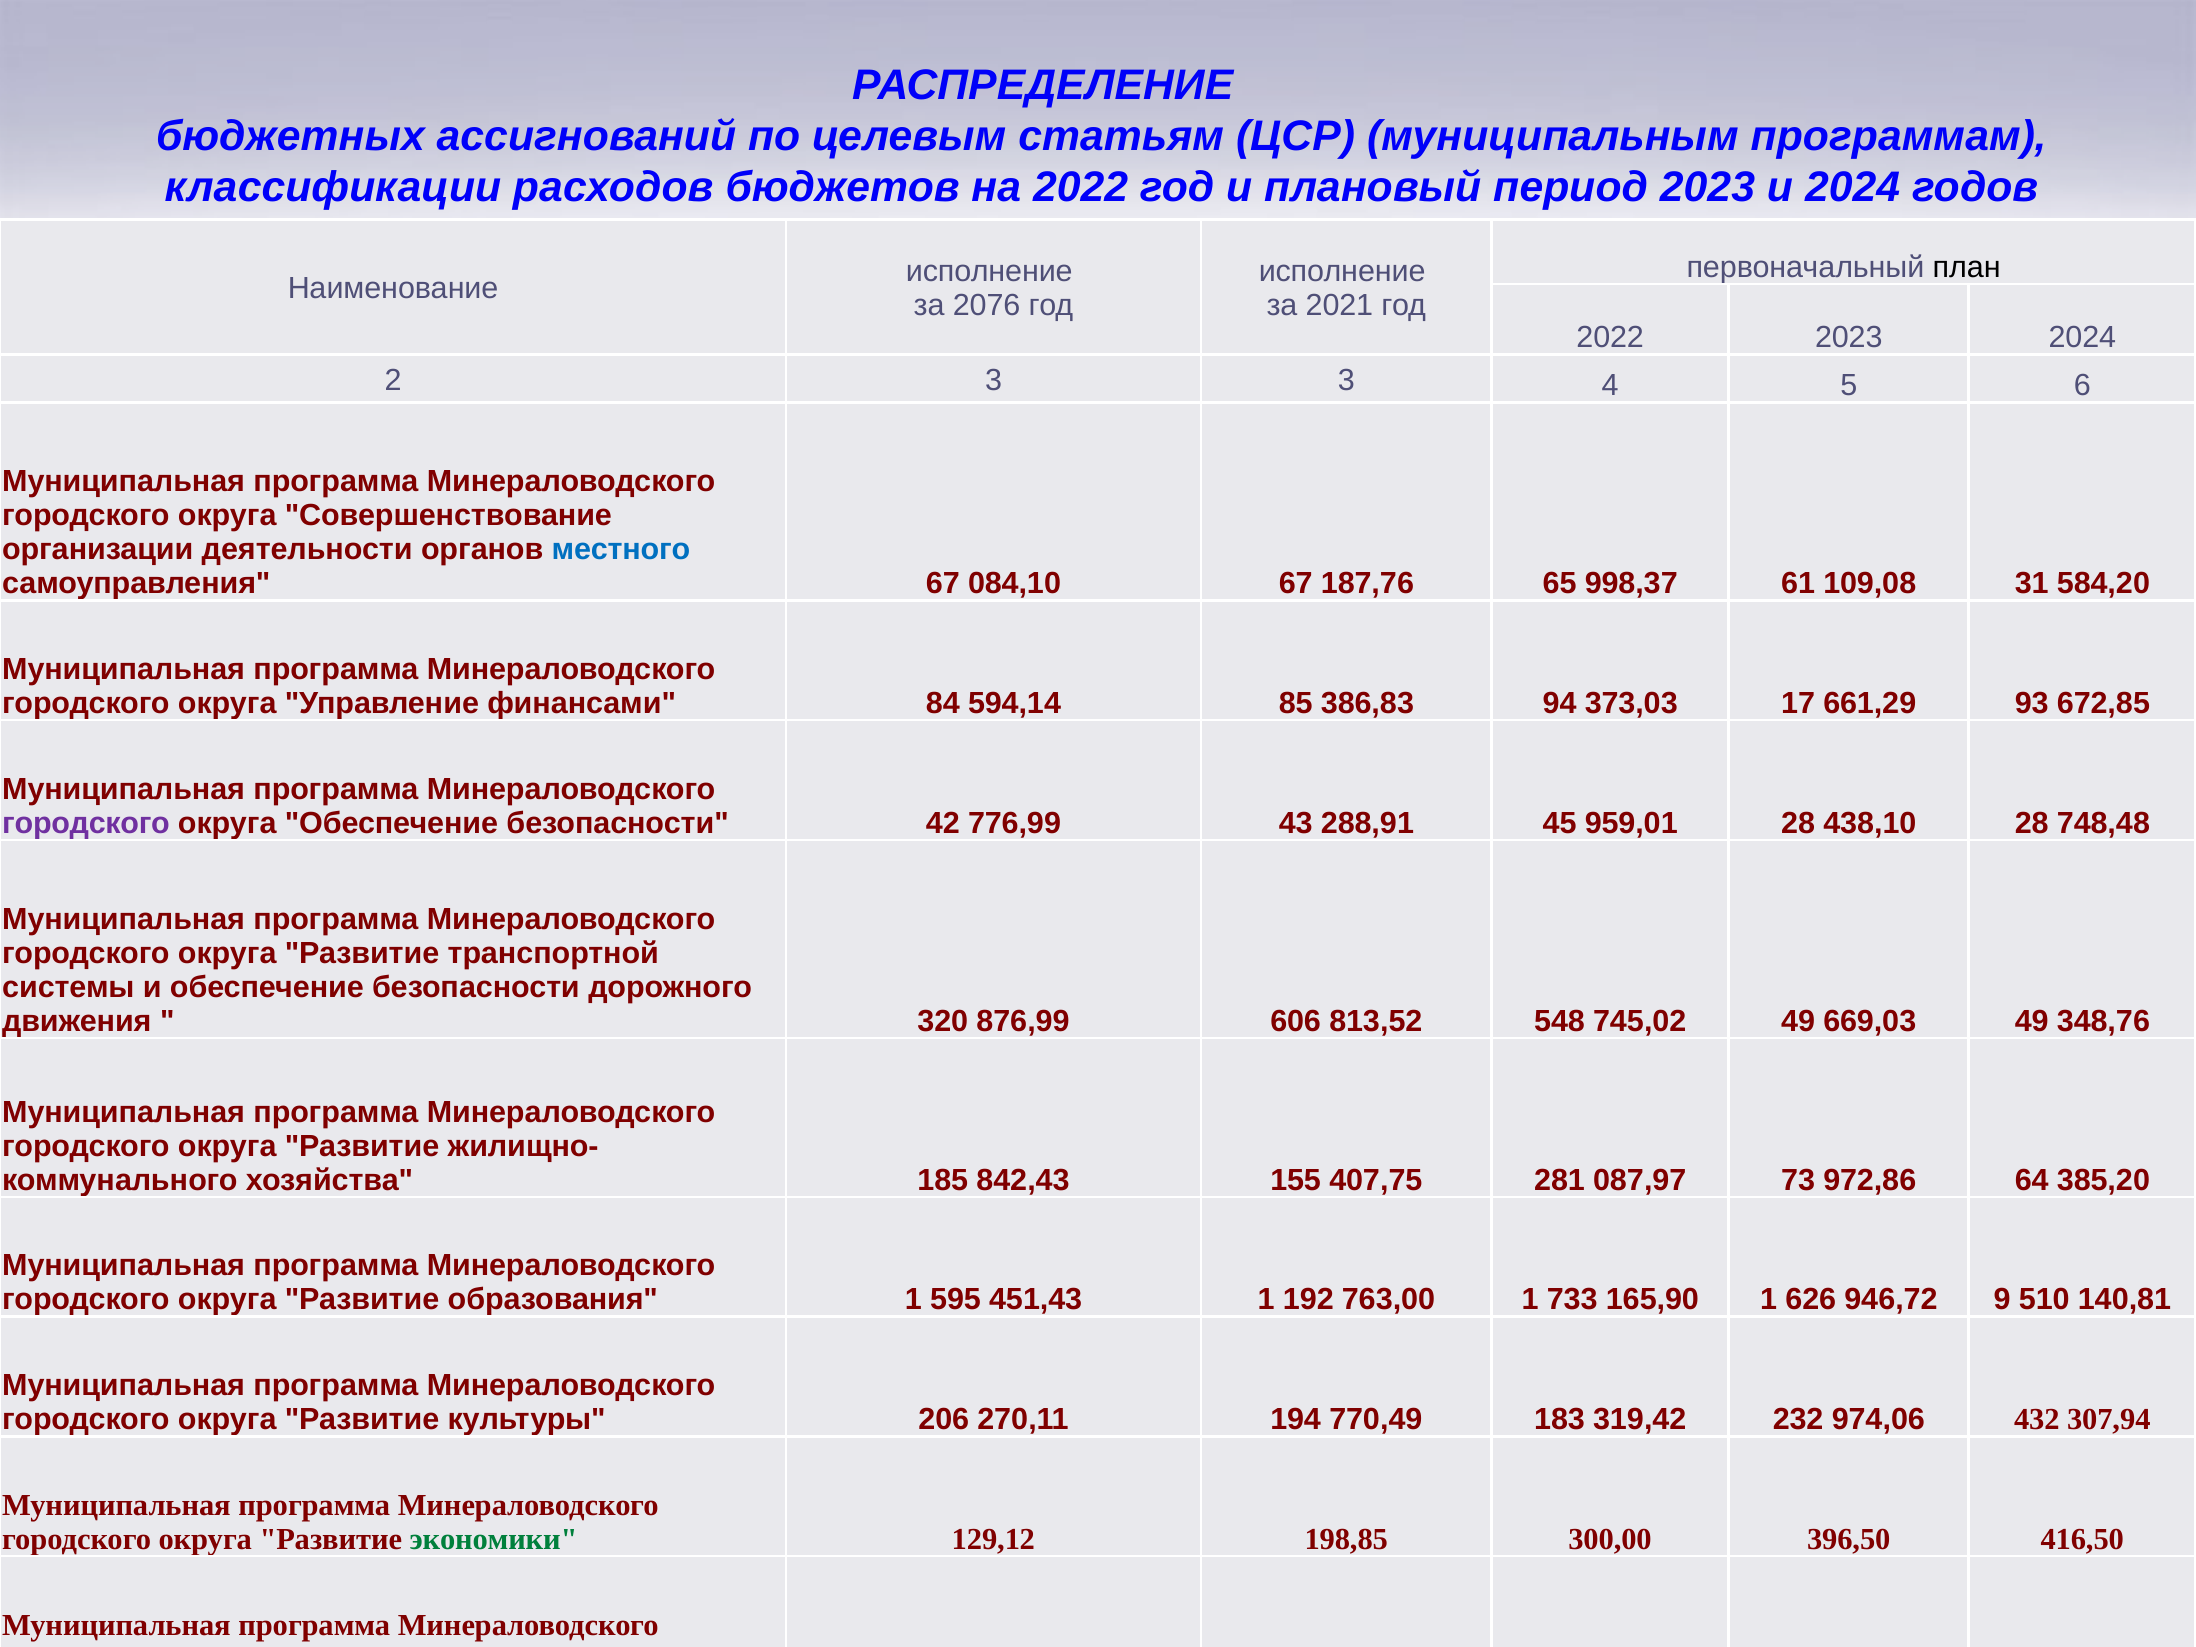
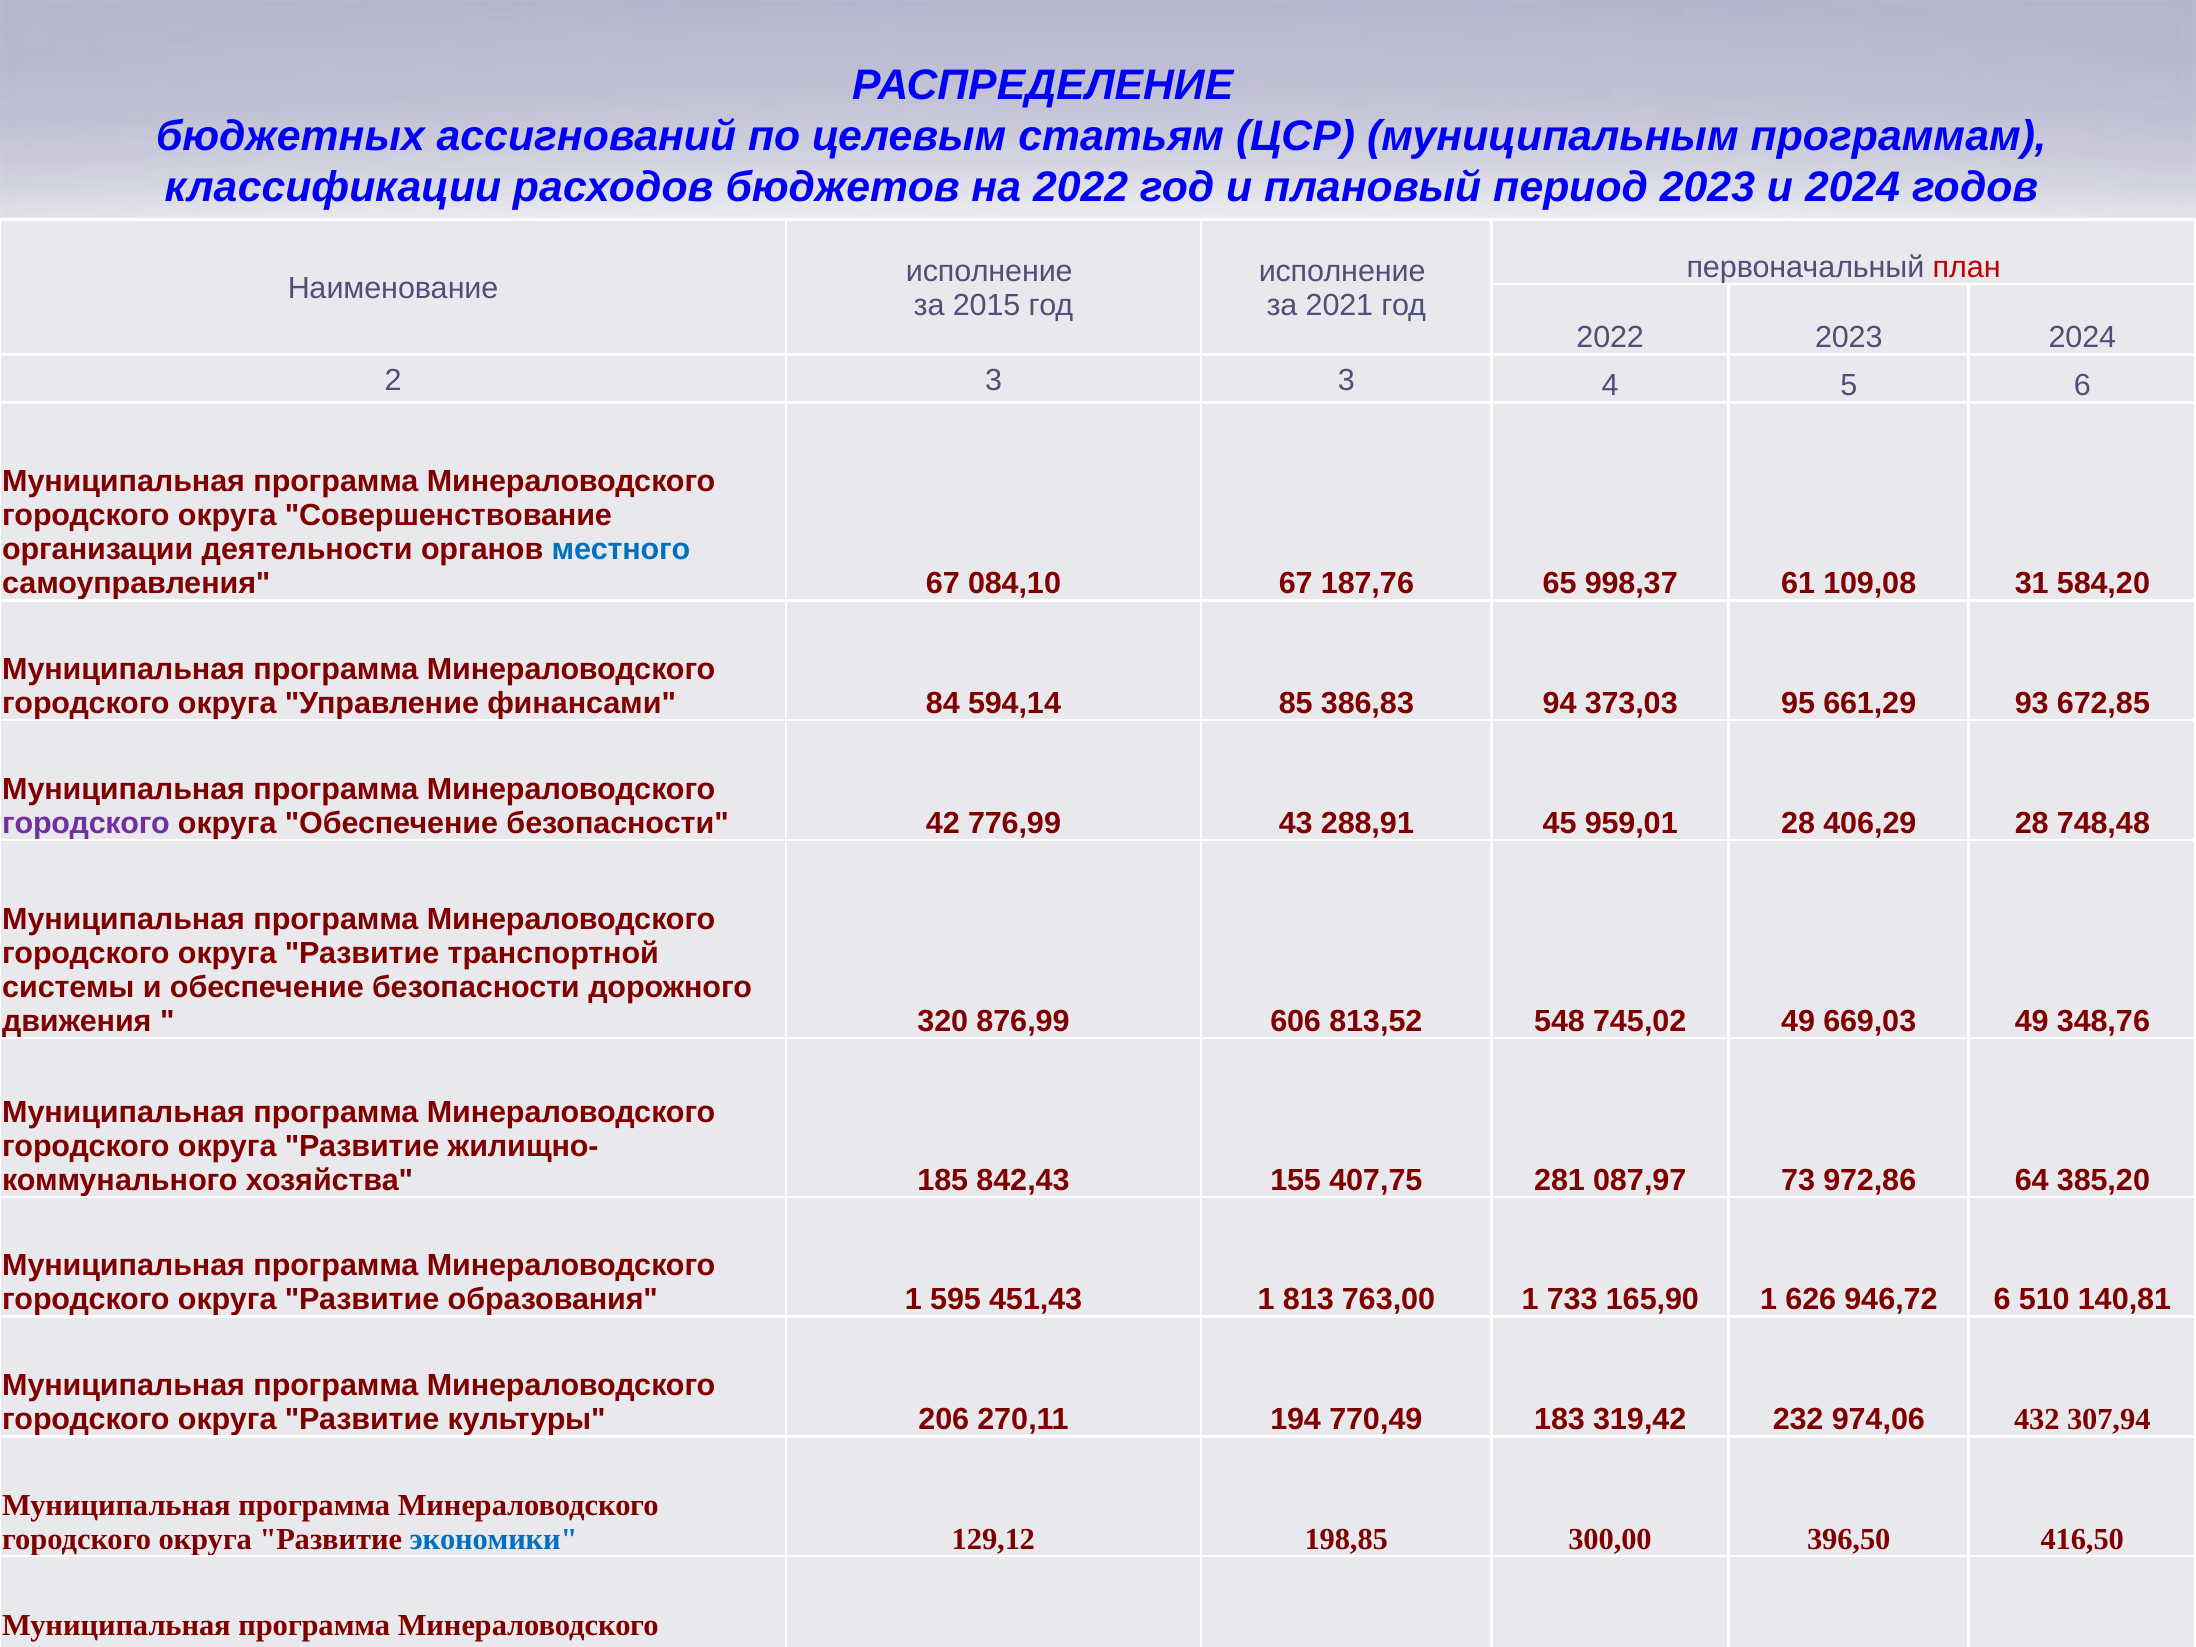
план colour: black -> red (1967, 267)
2076: 2076 -> 2015 (987, 306)
17: 17 -> 95 (1798, 704)
438,10: 438,10 -> 406,29 (1870, 823)
192: 192 -> 813 (1308, 1300)
946,72 9: 9 -> 6 (2002, 1300)
экономики colour: green -> blue (494, 1539)
